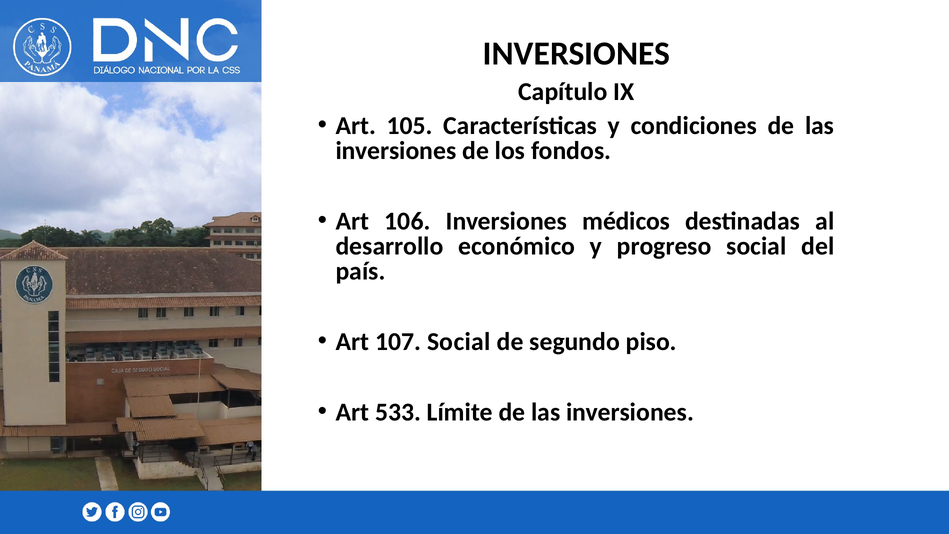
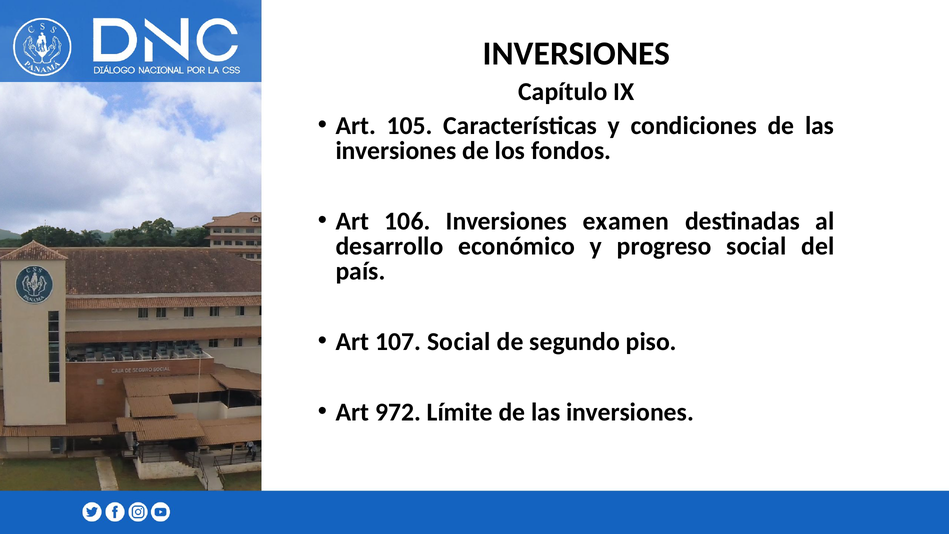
médicos: médicos -> examen (626, 221)
533: 533 -> 972 (398, 412)
